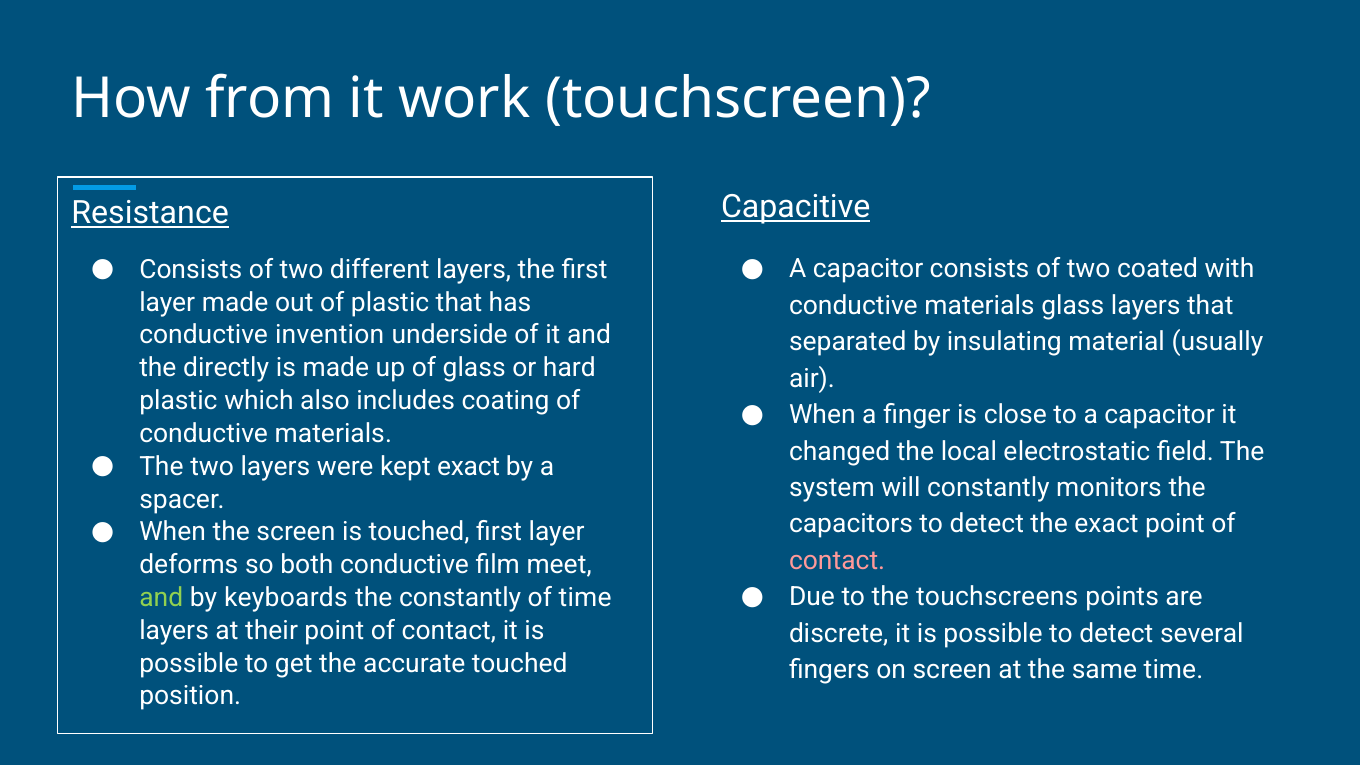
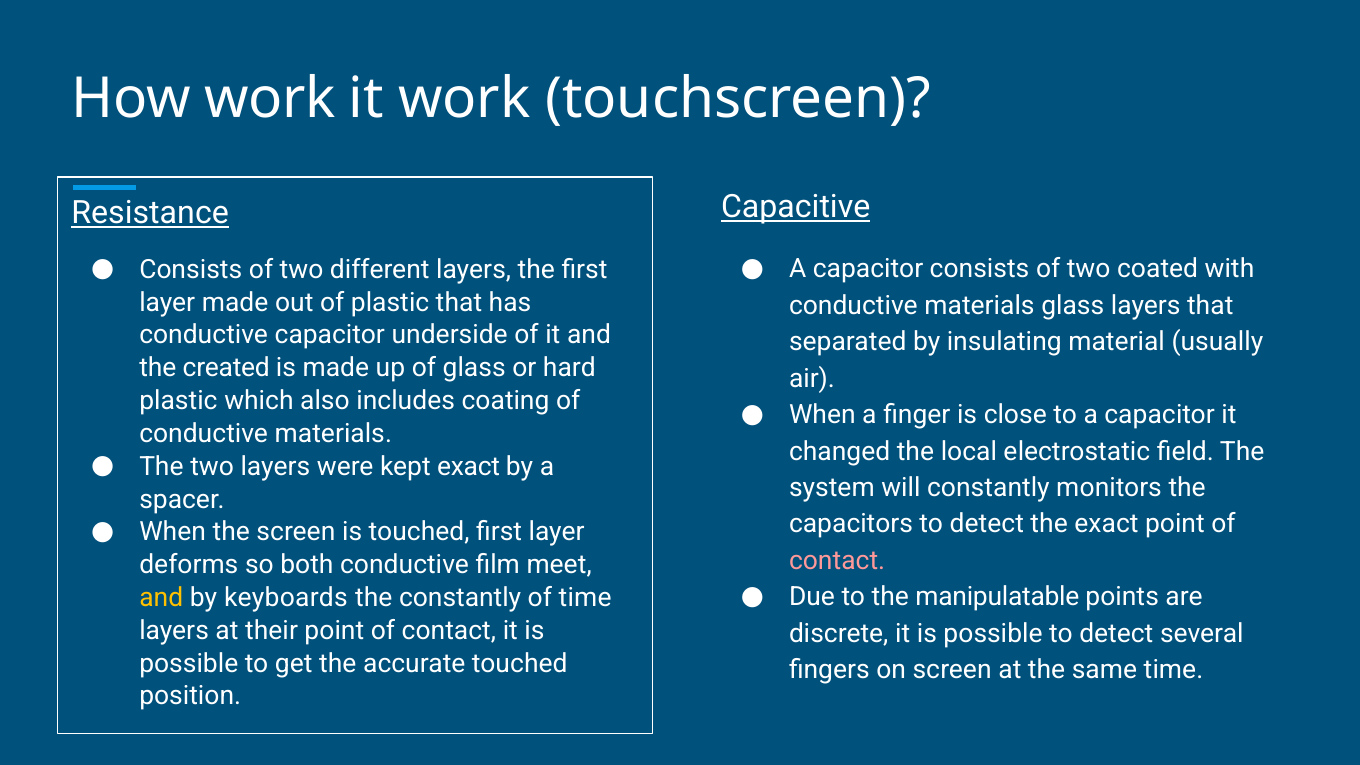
How from: from -> work (270, 99)
conductive invention: invention -> capacitor (330, 335)
directly: directly -> created (226, 368)
touchscreens: touchscreens -> manipulatable (997, 597)
and colour: light green -> yellow (161, 598)
